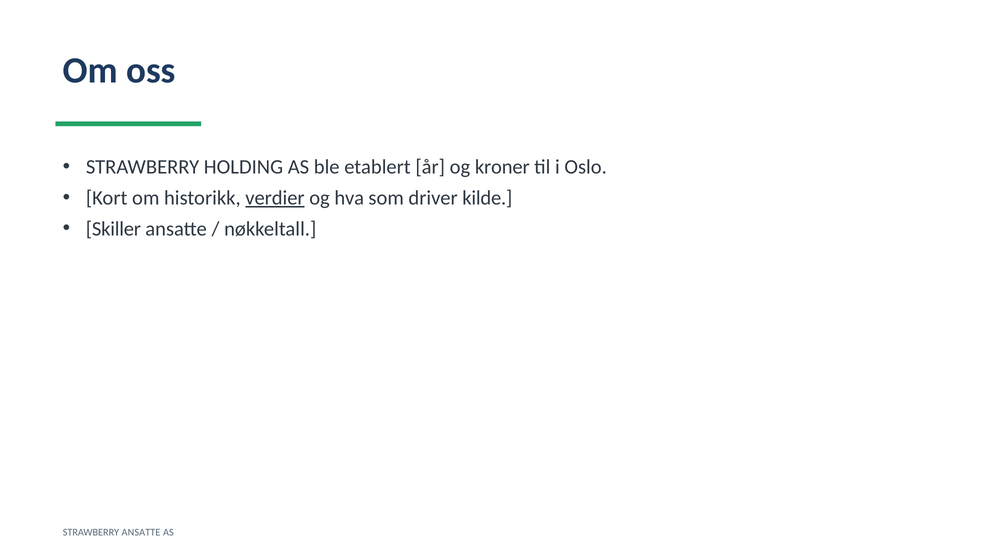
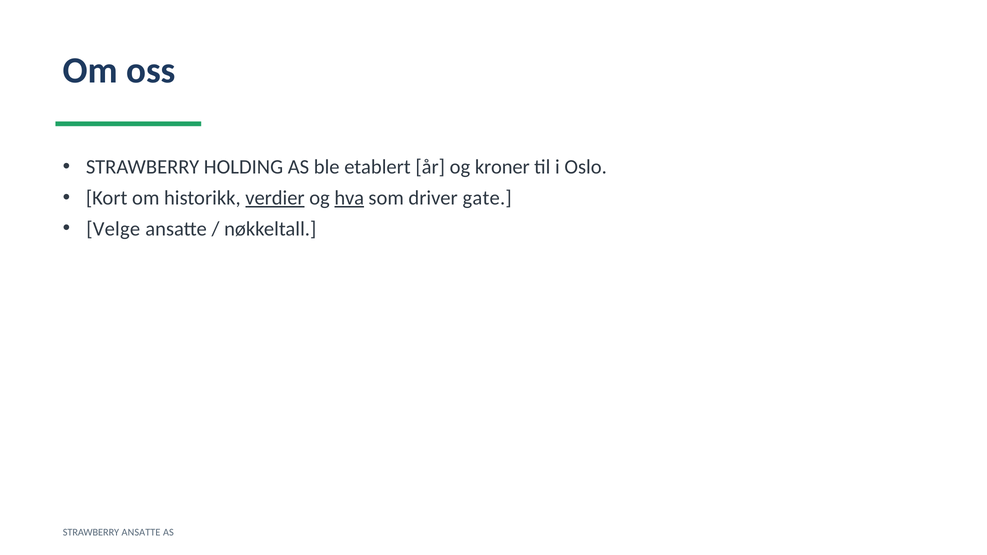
hva underline: none -> present (349, 198)
kilde: kilde -> gate (487, 198)
Skiller: Skiller -> Velge (113, 229)
